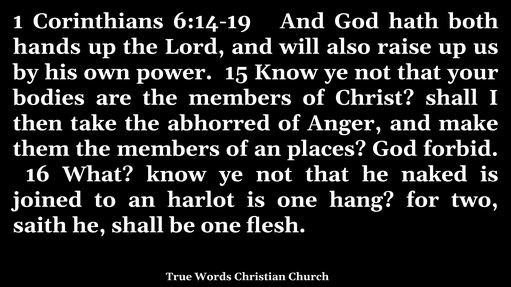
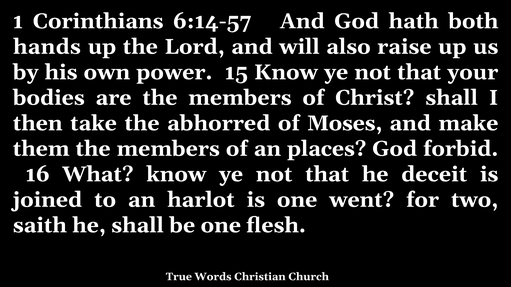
6:14-19: 6:14-19 -> 6:14-57 (212, 21)
Anger: Anger -> Moses (345, 123)
naked: naked -> deceit (434, 175)
hang: hang -> went (362, 200)
